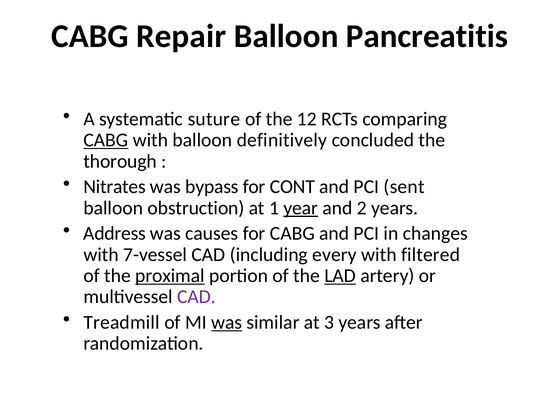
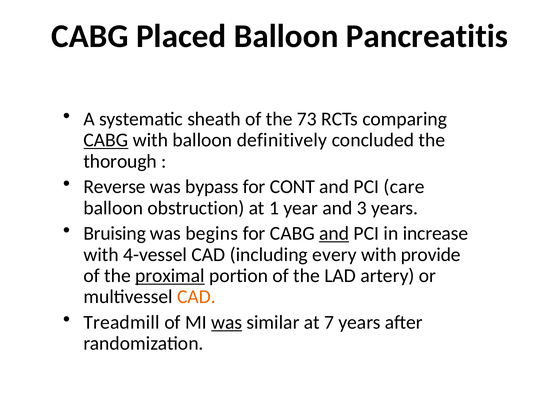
Repair: Repair -> Placed (181, 36)
suture: suture -> sheath (214, 119)
12: 12 -> 73 (307, 119)
Nitrates: Nitrates -> Reverse (115, 187)
sent: sent -> care (404, 187)
year underline: present -> none (301, 208)
2: 2 -> 3 (362, 208)
Address: Address -> Bruising (115, 234)
causes: causes -> begins (212, 234)
and underline: none -> present (334, 234)
changes: changes -> increase (435, 234)
7-vessel: 7-vessel -> 4-vessel (155, 255)
filtered: filtered -> provide (431, 255)
LAD underline: present -> none (340, 276)
CAD colour: purple -> orange (196, 297)
3: 3 -> 7 (329, 323)
